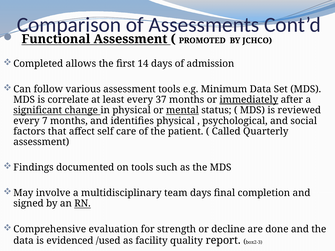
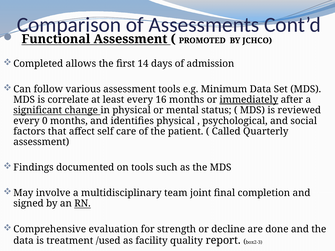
37: 37 -> 16 (161, 100)
mental underline: present -> none (182, 110)
7: 7 -> 0 (45, 121)
team days: days -> joint (201, 193)
evidenced: evidenced -> treatment (70, 241)
